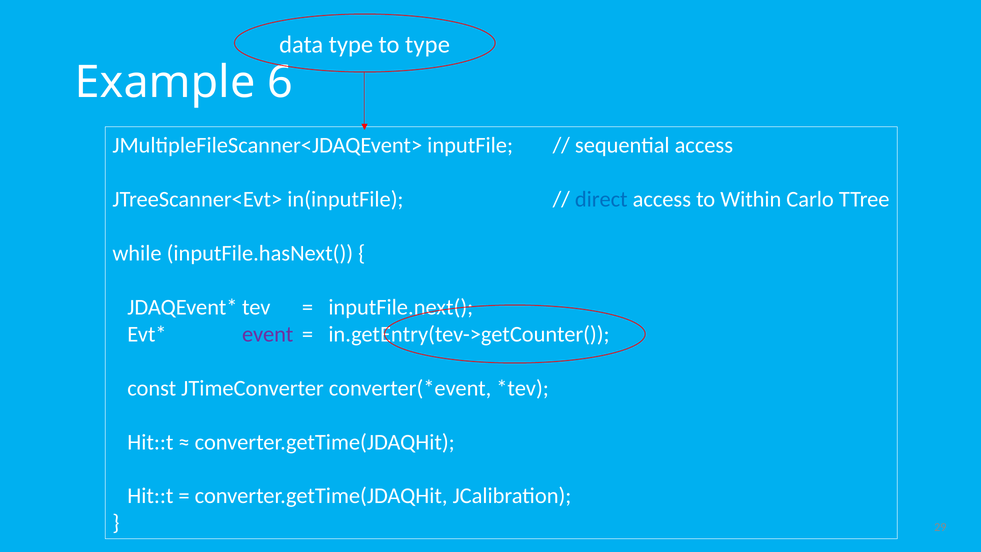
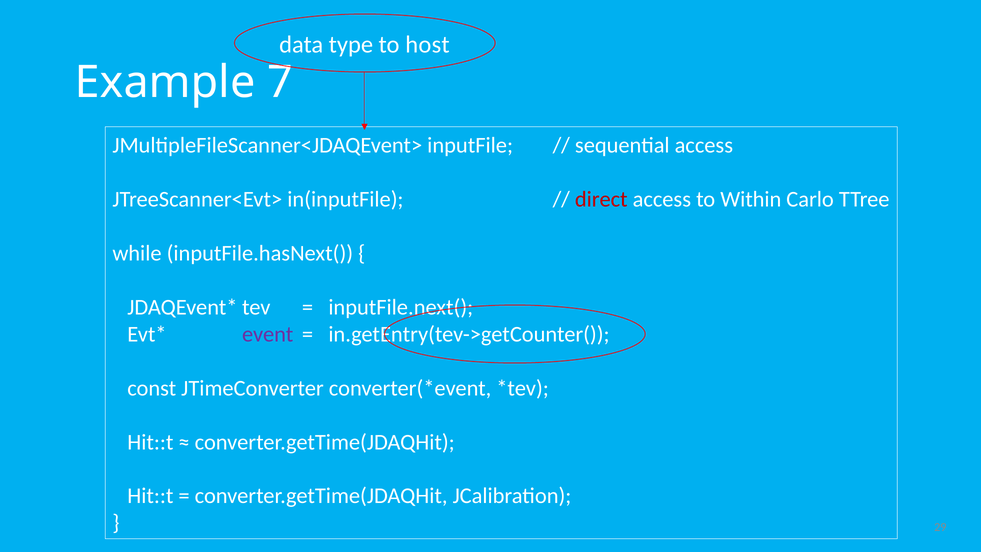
to type: type -> host (428, 45)
6: 6 -> 7 (280, 82)
direct colour: blue -> red (601, 199)
